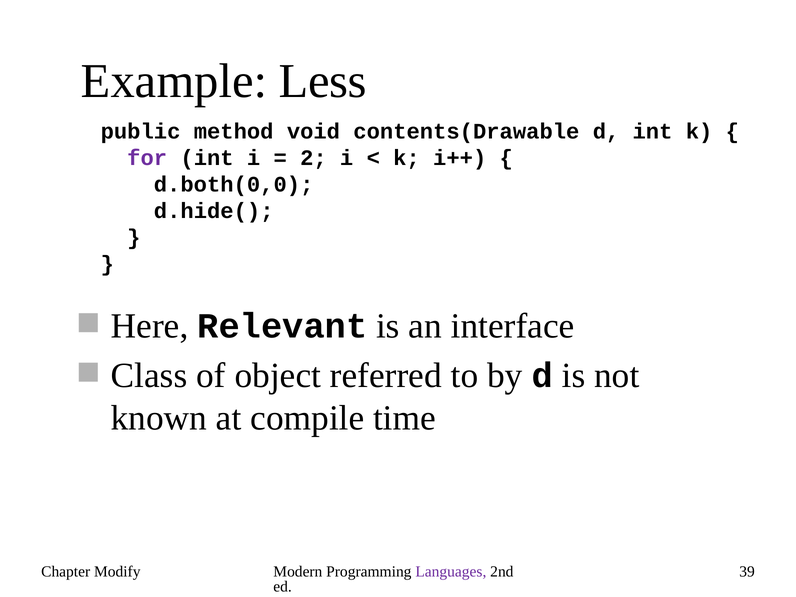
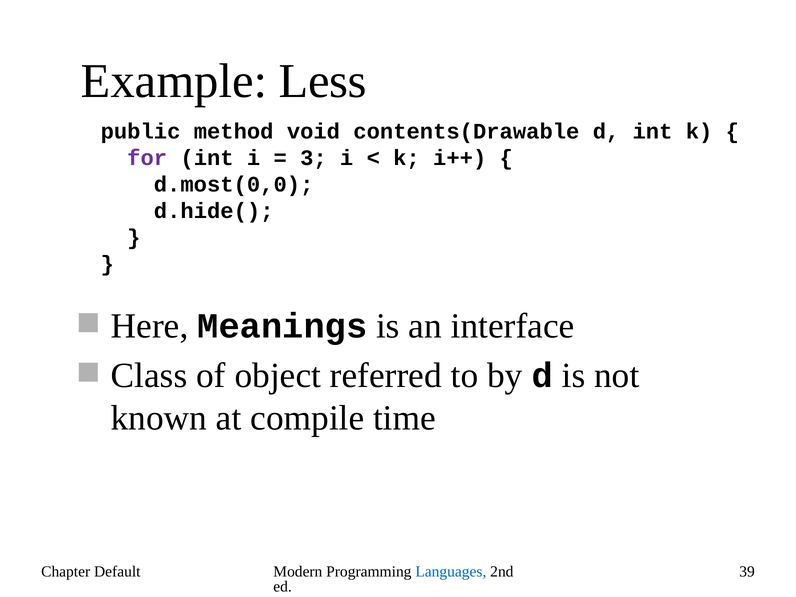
2: 2 -> 3 (313, 158)
d.both(0,0: d.both(0,0 -> d.most(0,0 (234, 185)
Relevant: Relevant -> Meanings (282, 326)
Modify: Modify -> Default (117, 571)
Languages colour: purple -> blue (451, 571)
